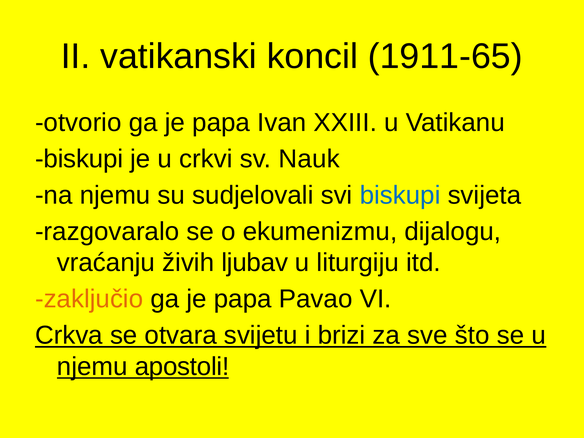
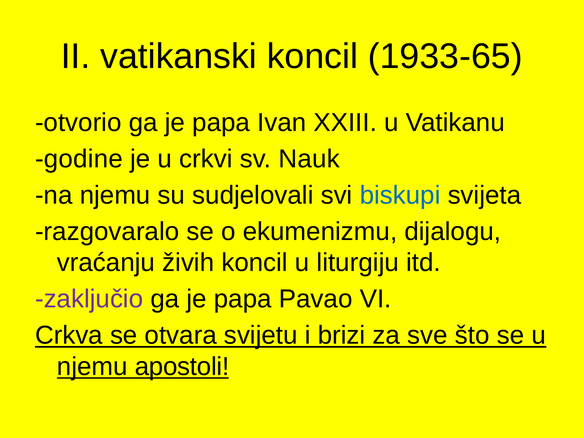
1911-65: 1911-65 -> 1933-65 (445, 57)
biskupi: biskupi -> godine (79, 159)
živih ljubav: ljubav -> koncil (255, 263)
zaključio colour: orange -> purple (89, 299)
